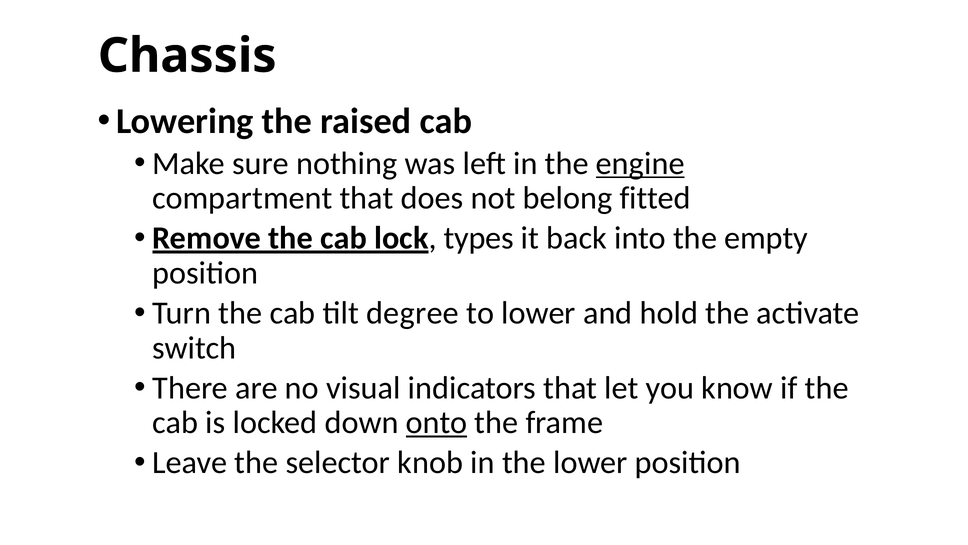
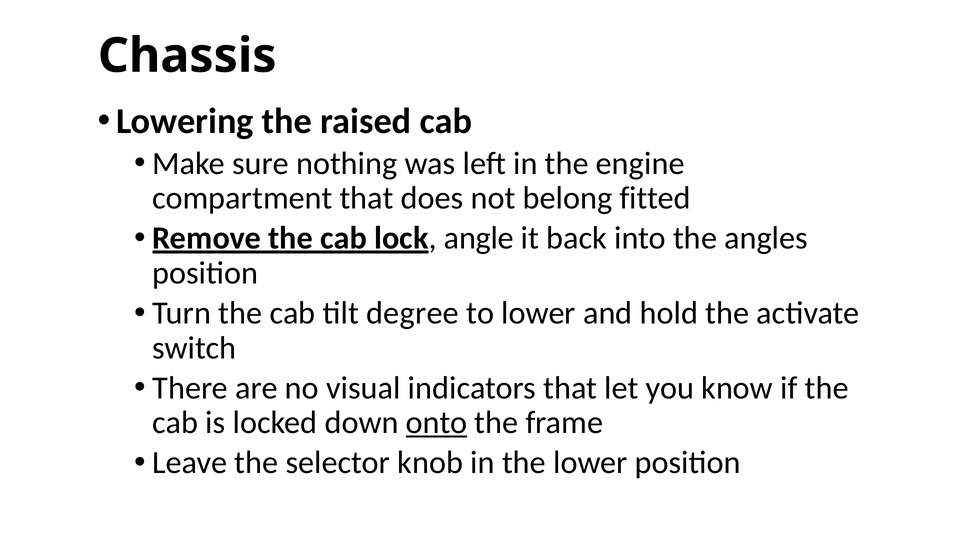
engine underline: present -> none (640, 163)
types: types -> angle (479, 238)
empty: empty -> angles (766, 238)
